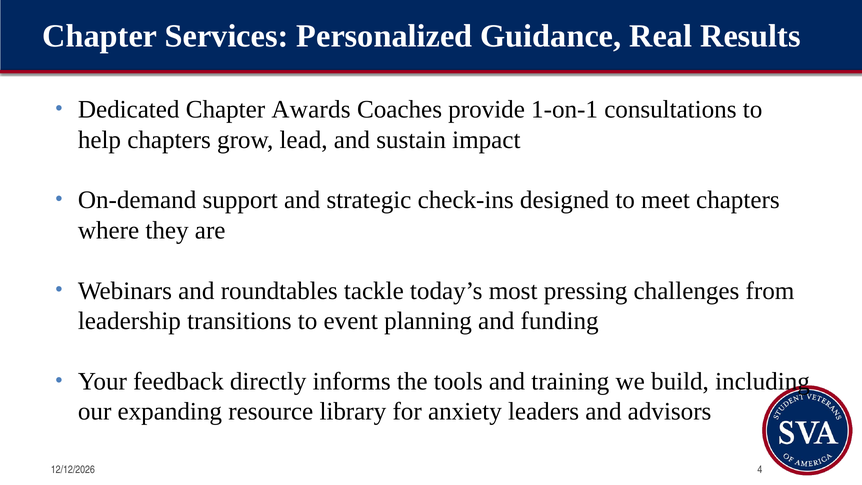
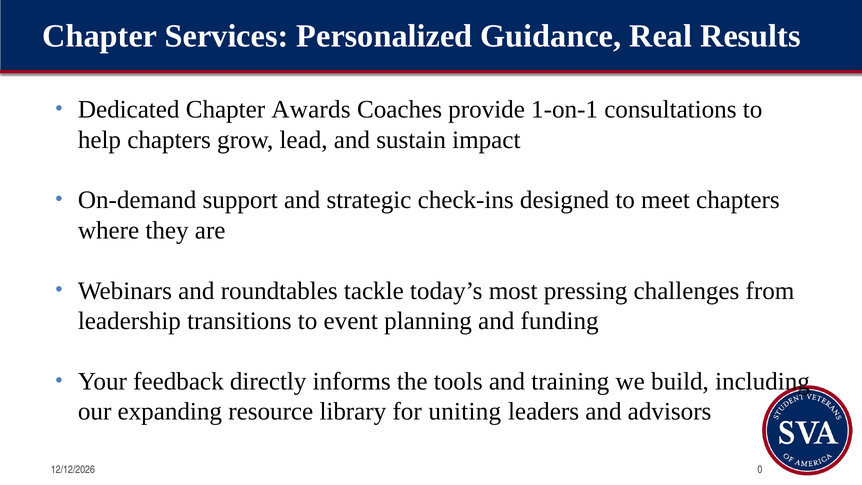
anxiety: anxiety -> uniting (465, 411)
4: 4 -> 0 (760, 470)
